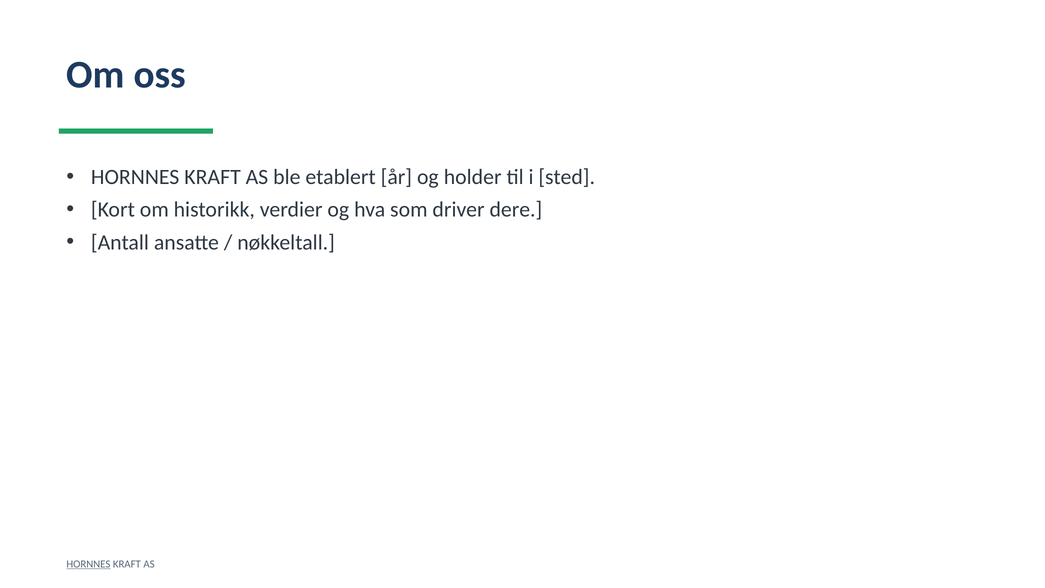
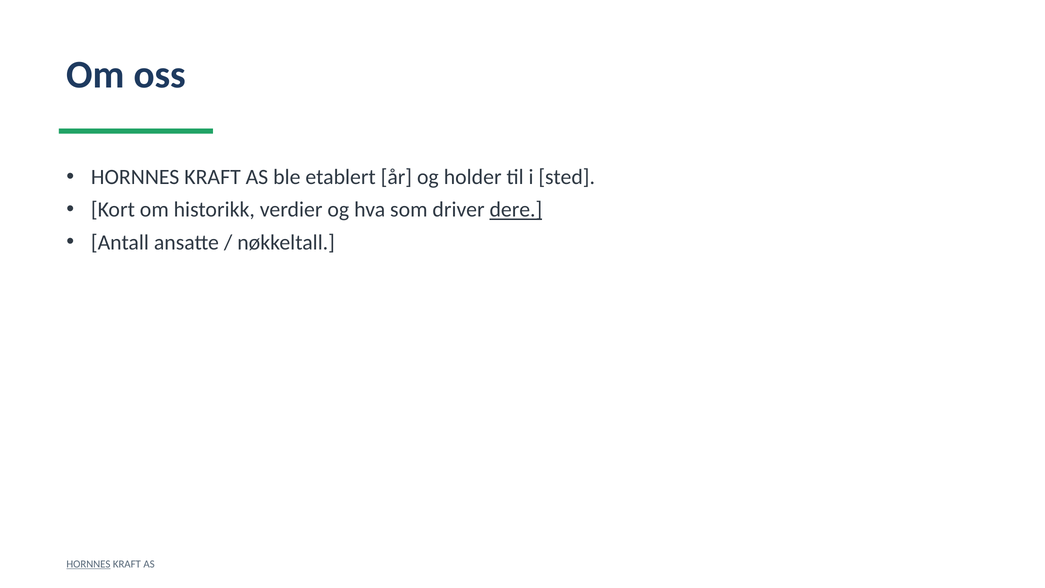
dere underline: none -> present (516, 210)
